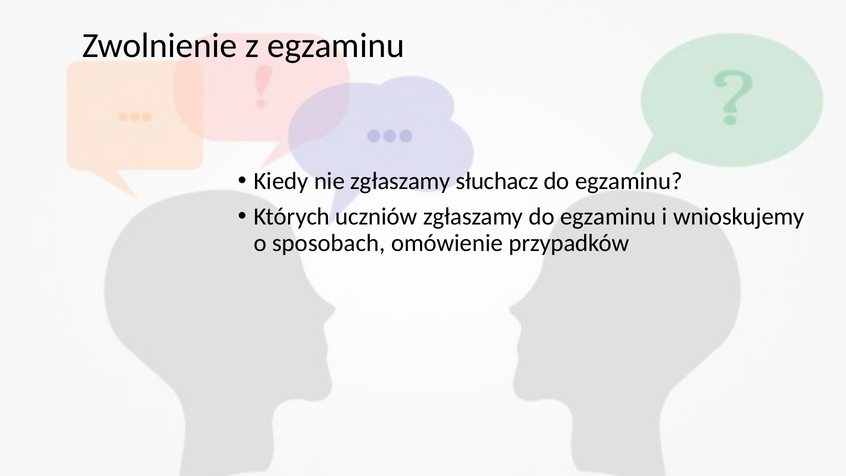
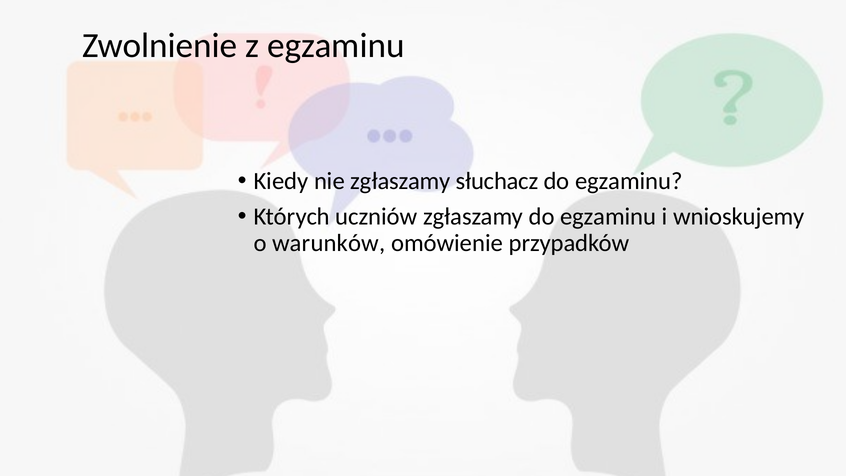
sposobach: sposobach -> warunków (329, 243)
